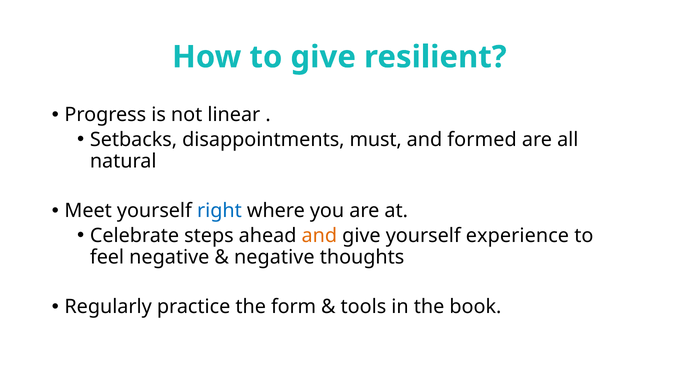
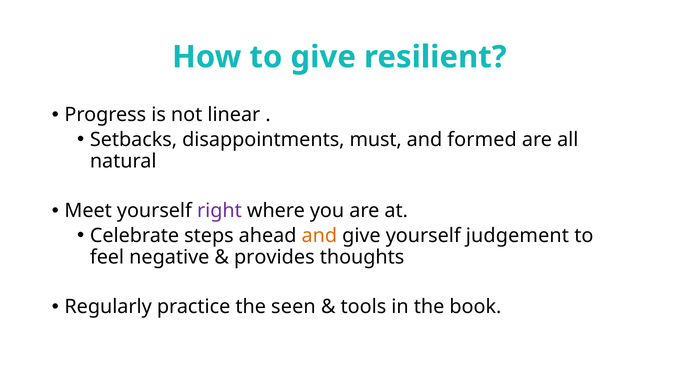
right colour: blue -> purple (219, 211)
experience: experience -> judgement (517, 236)
negative: negative -> provides (274, 257)
form: form -> seen (293, 307)
